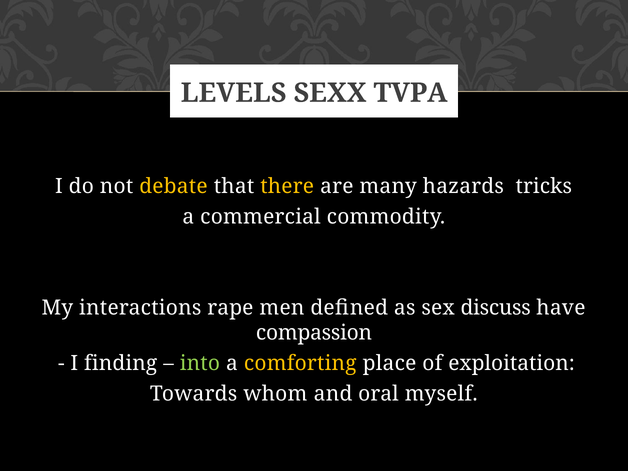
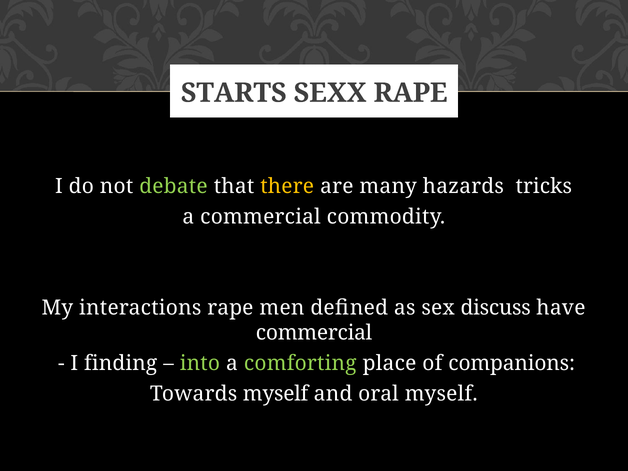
LEVELS: LEVELS -> STARTS (234, 93)
SEXX TVPA: TVPA -> RAPE (411, 93)
debate colour: yellow -> light green (173, 186)
compassion: compassion -> commercial (314, 333)
comforting colour: yellow -> light green (300, 363)
exploitation: exploitation -> companions (512, 363)
Towards whom: whom -> myself (276, 394)
